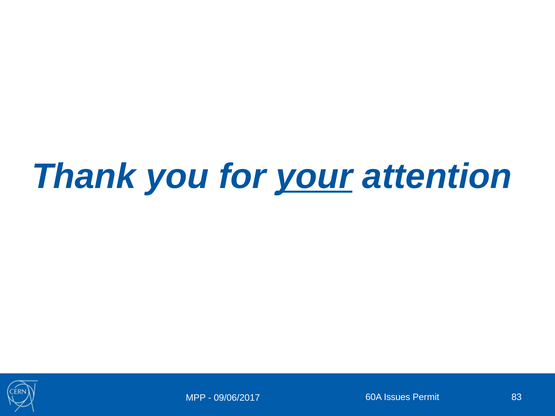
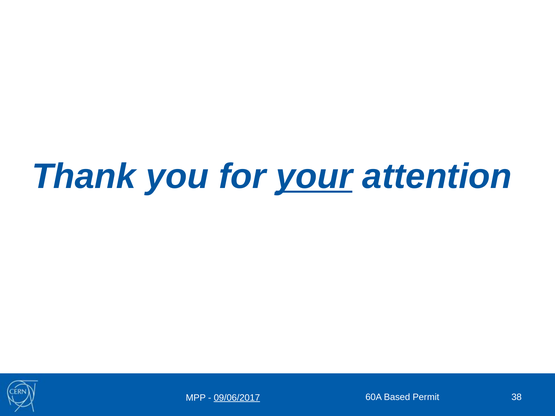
Issues: Issues -> Based (397, 398)
83: 83 -> 38 (517, 398)
09/06/2017 underline: none -> present (237, 398)
